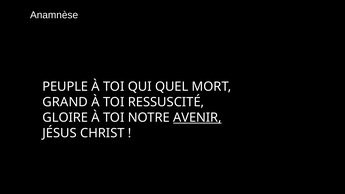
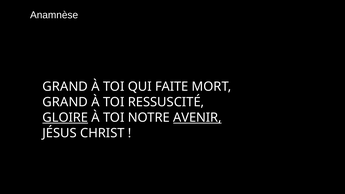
PEUPLE: PEUPLE -> GRAND (65, 87)
QUEL: QUEL -> FAITE (172, 87)
GLOIRE underline: none -> present (65, 118)
